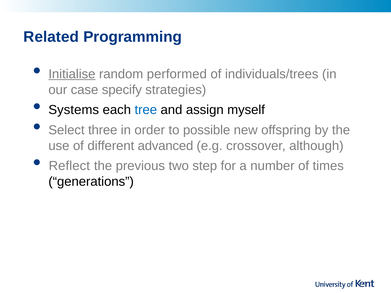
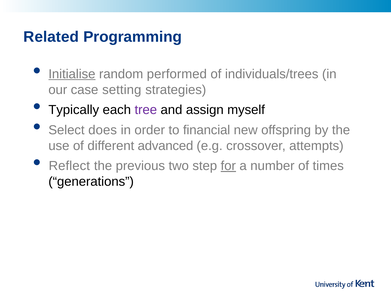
specify: specify -> setting (122, 90)
Systems: Systems -> Typically (74, 110)
tree colour: blue -> purple (146, 110)
three: three -> does (103, 130)
possible: possible -> financial (207, 130)
although: although -> attempts (316, 146)
for underline: none -> present (228, 166)
